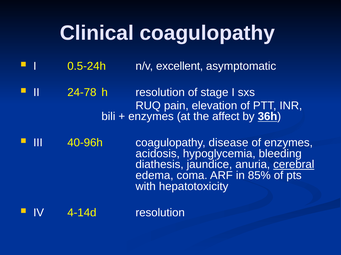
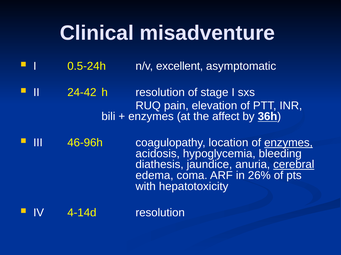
Clinical coagulopathy: coagulopathy -> misadventure (207, 33)
24-78: 24-78 -> 24-42 (82, 93)
40-96h: 40-96h -> 46-96h (85, 143)
disease: disease -> location (228, 143)
enzymes underline: none -> present (289, 143)
85%: 85% -> 26% (259, 176)
